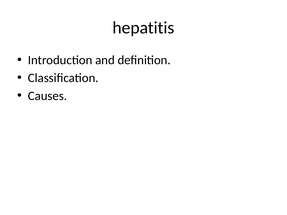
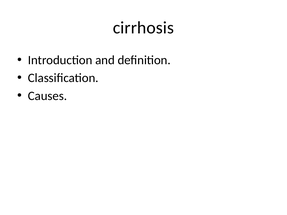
hepatitis: hepatitis -> cirrhosis (143, 28)
